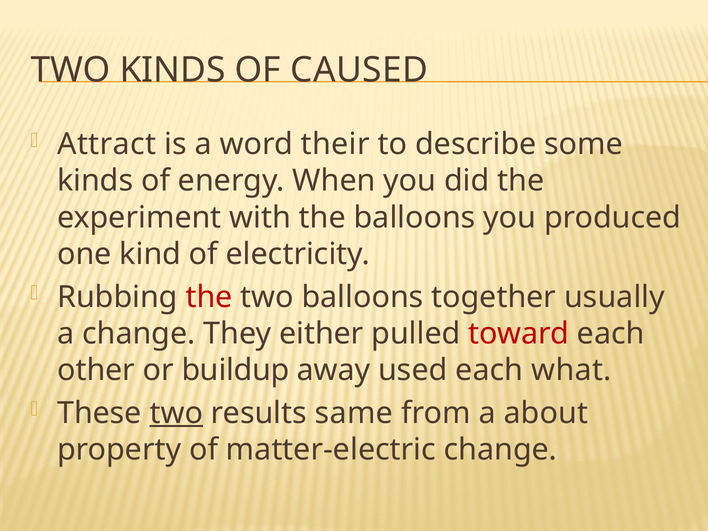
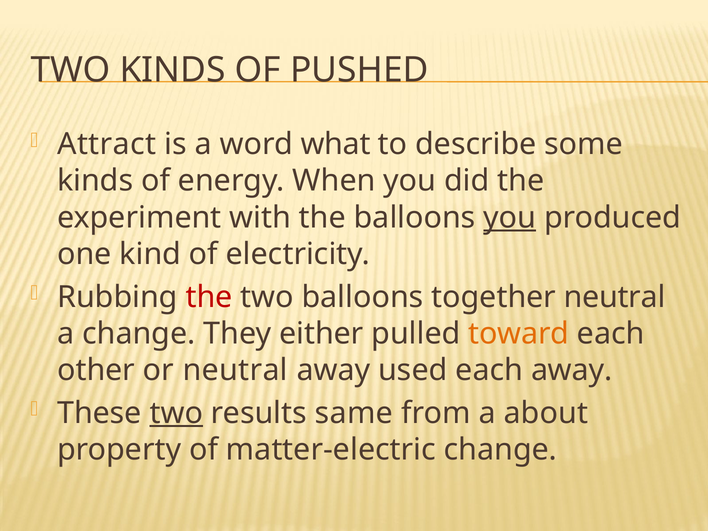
CAUSED: CAUSED -> PUSHED (359, 70)
their: their -> what (336, 144)
you underline: none -> present (510, 217)
together usually: usually -> neutral (615, 297)
toward colour: red -> orange (519, 334)
or buildup: buildup -> neutral (235, 370)
each what: what -> away (572, 370)
